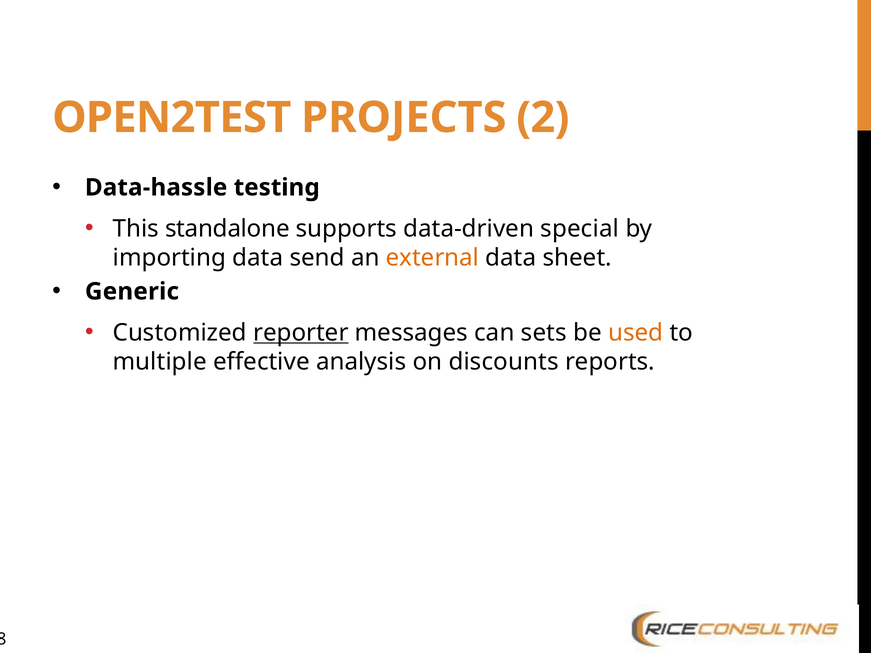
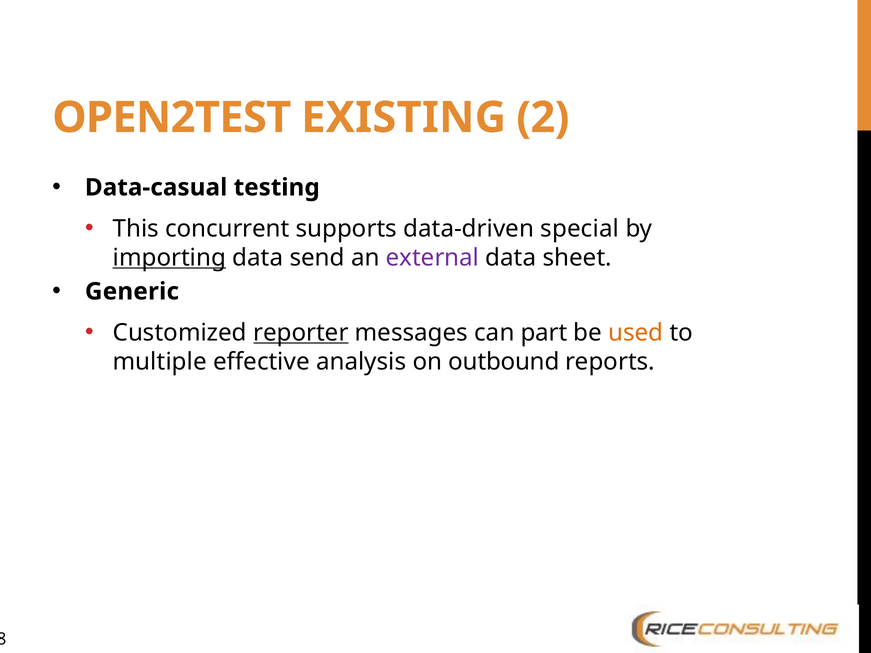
PROJECTS: PROJECTS -> EXISTING (404, 118)
Data-hassle: Data-hassle -> Data-casual (156, 188)
standalone: standalone -> concurrent (227, 229)
importing underline: none -> present (169, 258)
external colour: orange -> purple (433, 258)
sets: sets -> part (544, 333)
discounts: discounts -> outbound (504, 362)
